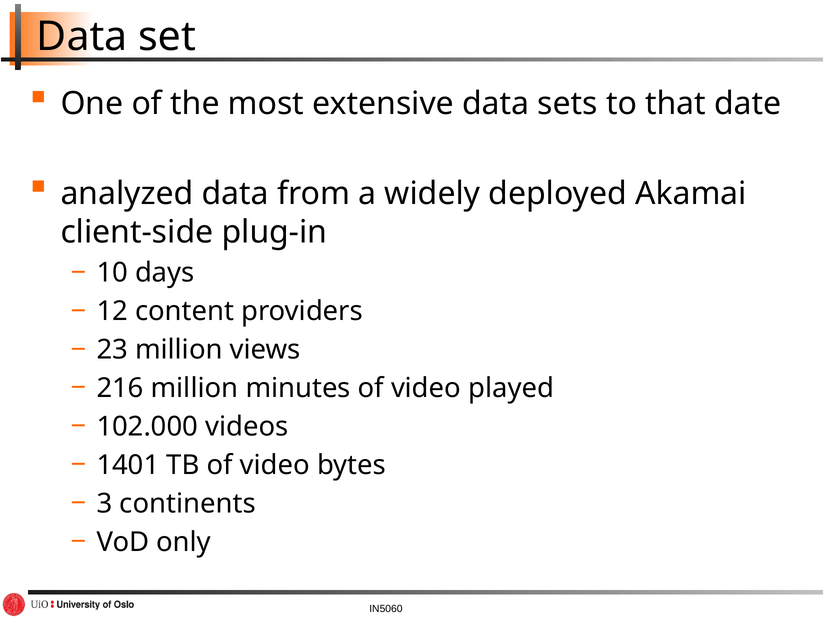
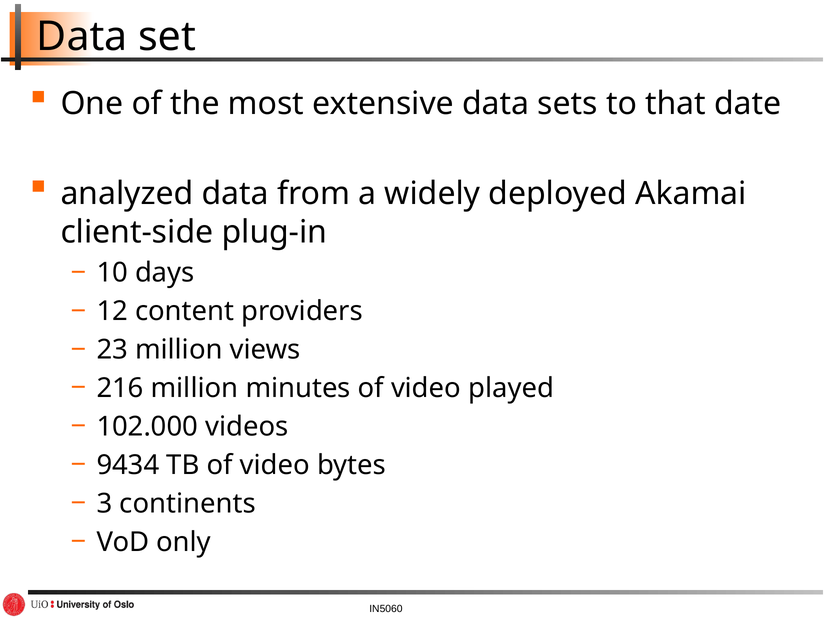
1401: 1401 -> 9434 (128, 465)
